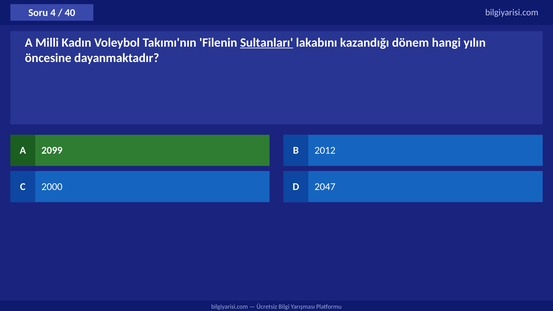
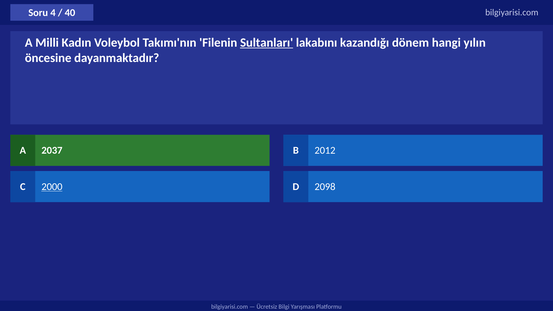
2099: 2099 -> 2037 (52, 150)
2000 underline: none -> present (52, 187)
2047: 2047 -> 2098 (325, 187)
